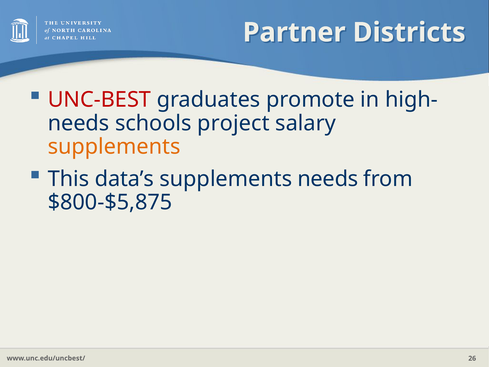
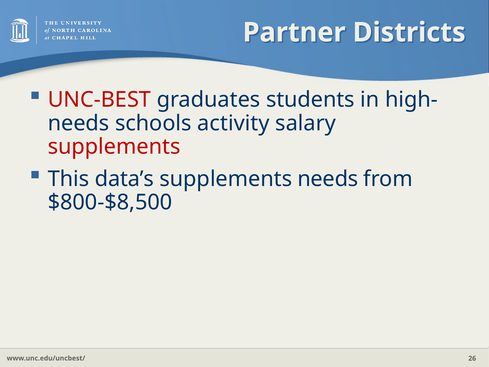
promote: promote -> students (310, 100)
project: project -> activity (233, 123)
supplements colour: orange -> red (114, 147)
$800-$5,875: $800-$5,875 -> $800-$8,500 (110, 202)
